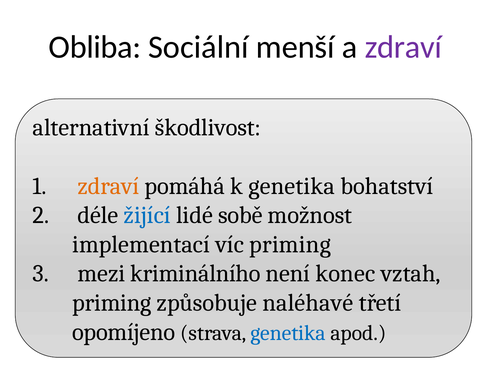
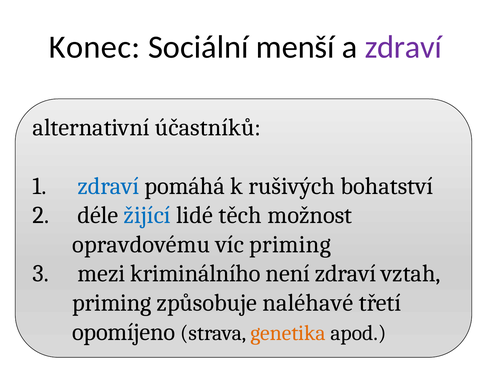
Obliba: Obliba -> Konec (95, 47)
škodlivost: škodlivost -> účastníků (208, 128)
zdraví colour: orange -> blue (108, 186)
k genetika: genetika -> rušivých (292, 186)
sobě: sobě -> těch (240, 215)
implementací: implementací -> opravdovému (141, 245)
není konec: konec -> zdraví (346, 274)
genetika colour: blue -> orange (288, 333)
